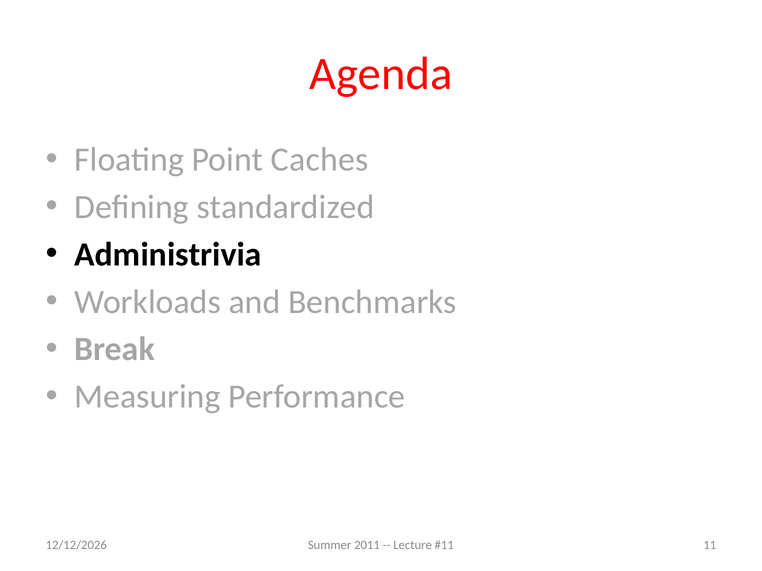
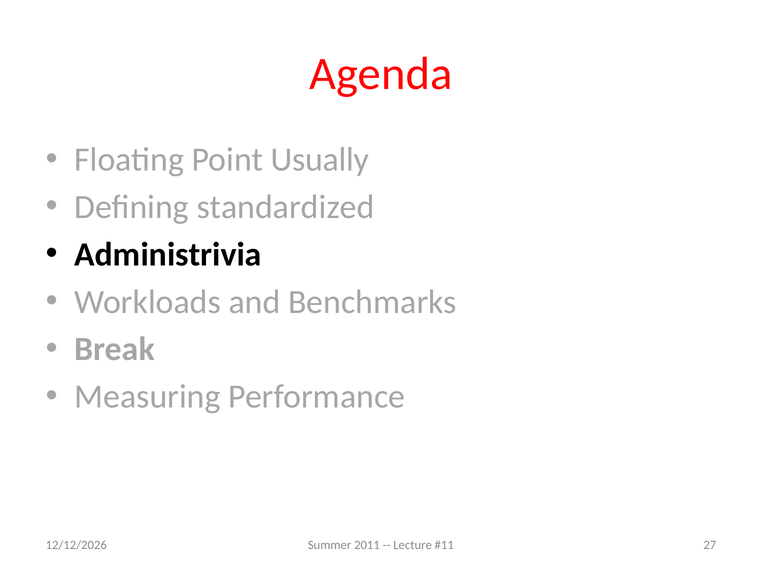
Caches: Caches -> Usually (320, 160)
11: 11 -> 27 (710, 546)
